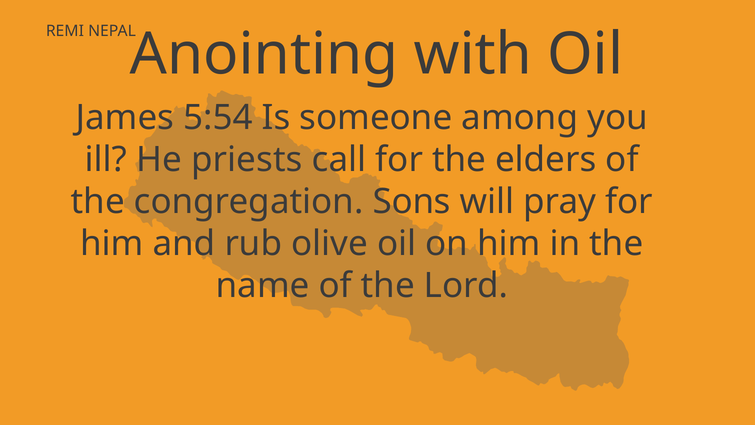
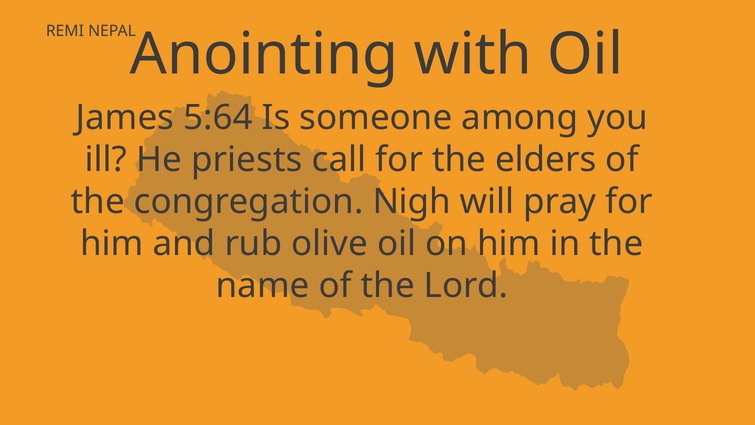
5:54: 5:54 -> 5:64 (218, 118)
Sons: Sons -> Nigh (412, 202)
